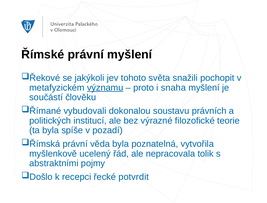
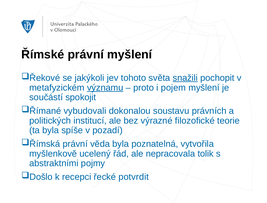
snažili underline: none -> present (185, 78)
snaha: snaha -> pojem (173, 88)
člověku: člověku -> spokojit (81, 97)
